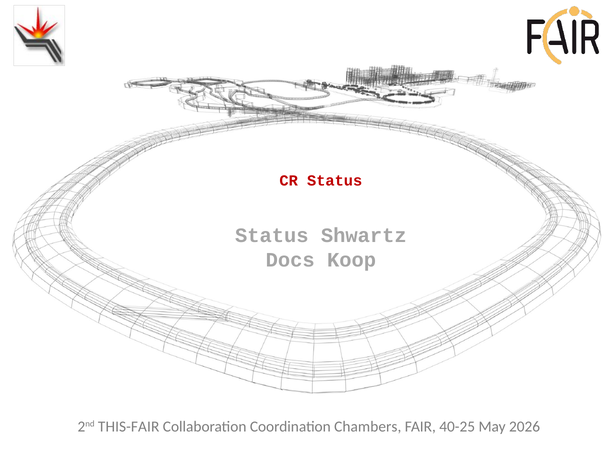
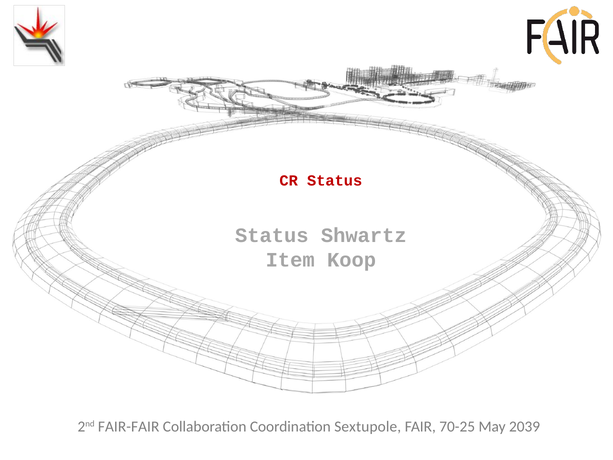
Docs: Docs -> Item (290, 260)
THIS-FAIR: THIS-FAIR -> FAIR-FAIR (129, 426)
Chambers: Chambers -> Sextupole (368, 426)
40-25: 40-25 -> 70-25 (457, 426)
2026: 2026 -> 2039 (525, 426)
